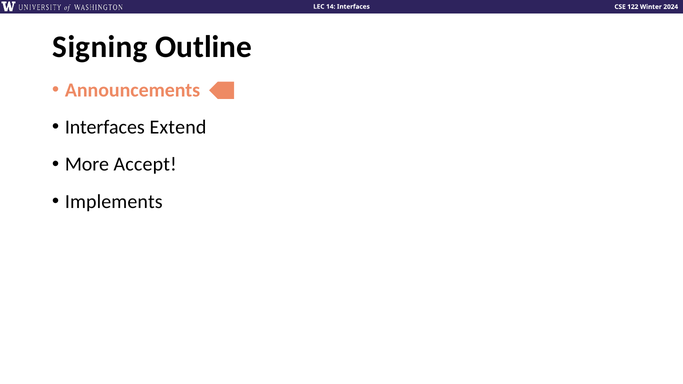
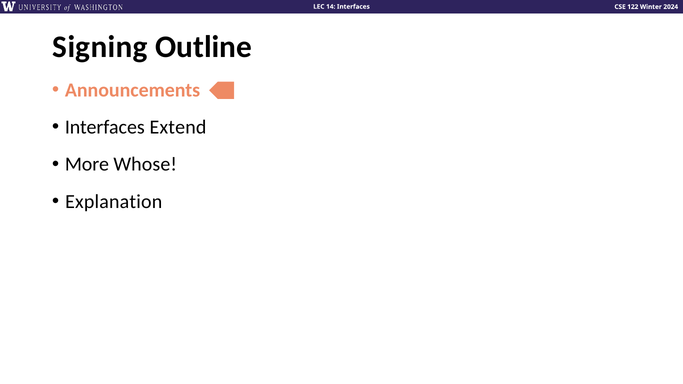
Accept: Accept -> Whose (145, 164)
Implements: Implements -> Explanation (114, 202)
